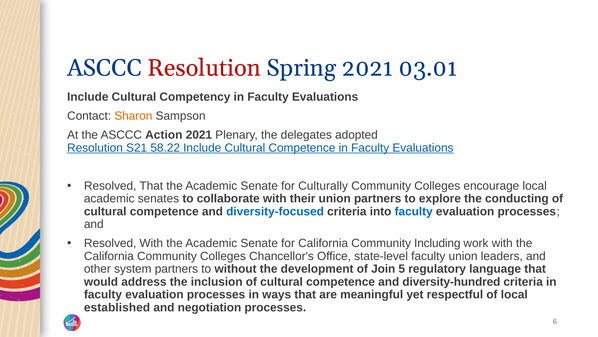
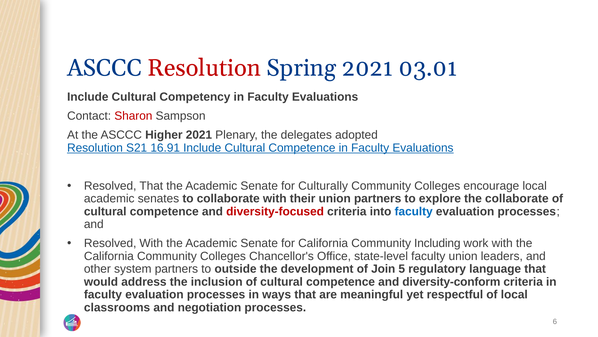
Sharon colour: orange -> red (133, 116)
Action: Action -> Higher (164, 135)
58.22: 58.22 -> 16.91 (165, 148)
the conducting: conducting -> collaborate (517, 198)
diversity-focused colour: blue -> red (275, 211)
without: without -> outside (236, 269)
diversity-hundred: diversity-hundred -> diversity-conform (451, 281)
established: established -> classrooms (117, 307)
